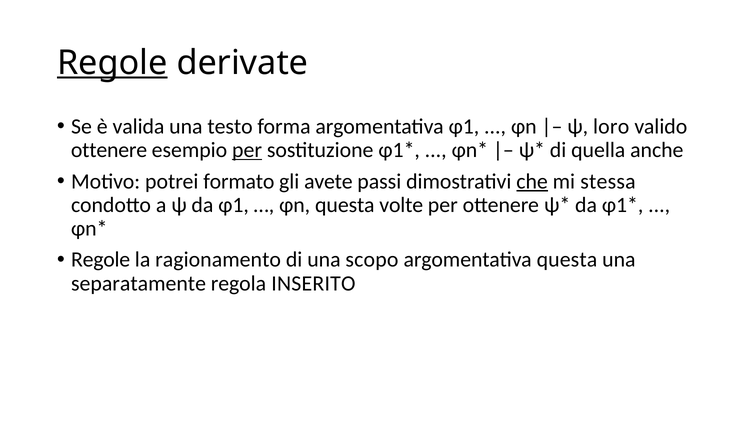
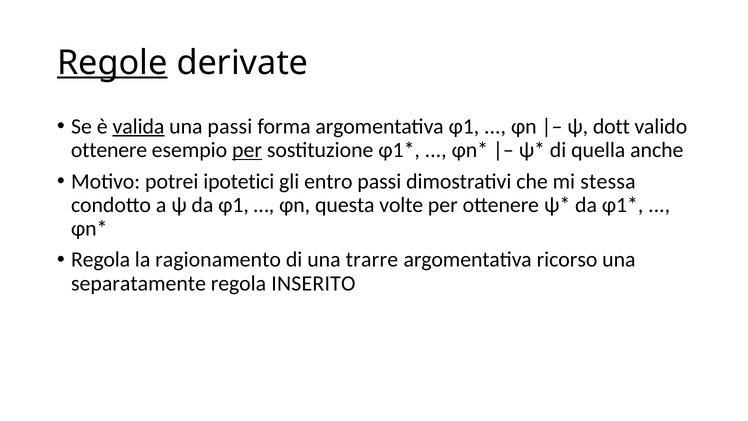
valida underline: none -> present (138, 126)
una testo: testo -> passi (230, 126)
loro: loro -> dott (611, 126)
formato: formato -> ipotetici (239, 181)
avete: avete -> entro (328, 181)
che underline: present -> none (532, 181)
Regole: Regole -> Regola (101, 260)
scopo: scopo -> trarre (372, 260)
argomentativa questa: questa -> ricorso (567, 260)
